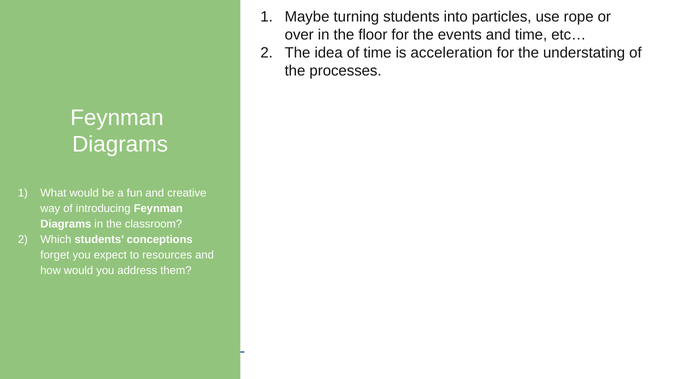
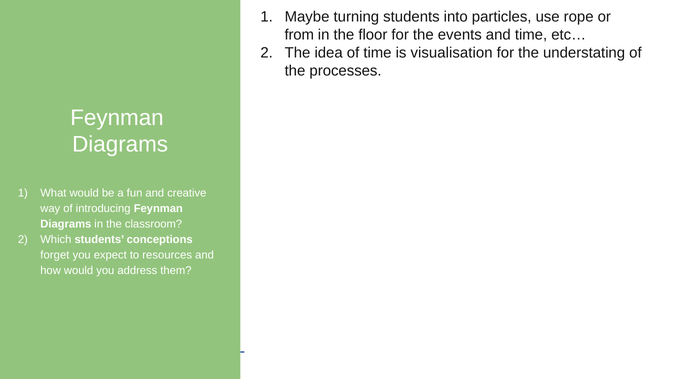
over: over -> from (299, 35)
acceleration: acceleration -> visualisation (452, 53)
